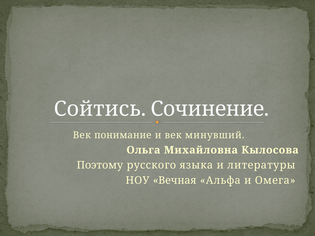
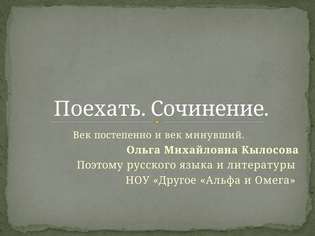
Сойтись: Сойтись -> Поехать (100, 109)
понимание: понимание -> постепенно (123, 135)
Вечная: Вечная -> Другое (175, 181)
